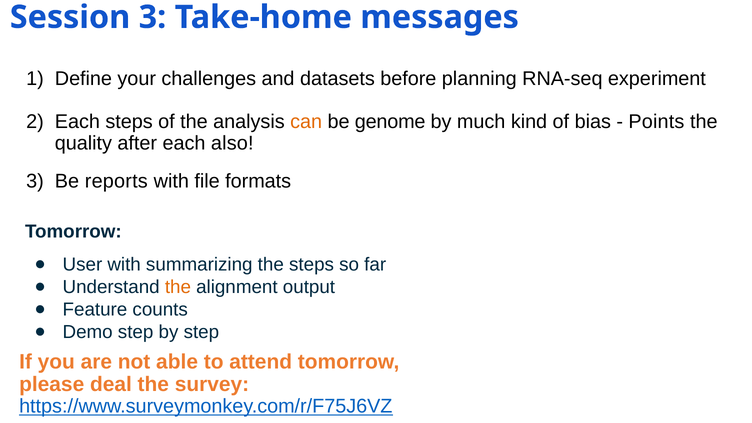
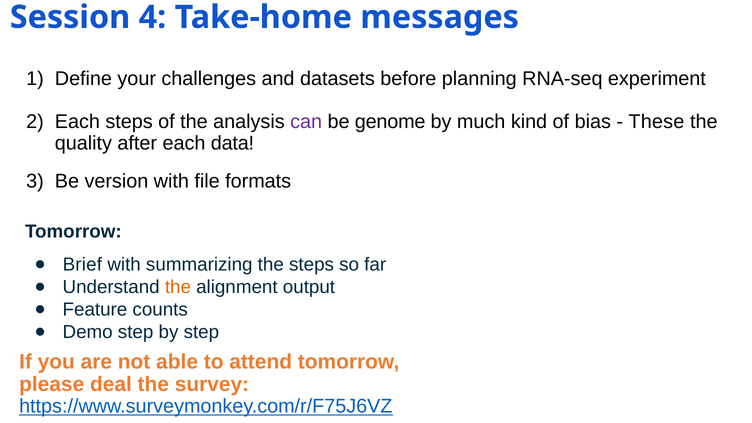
Session 3: 3 -> 4 (152, 17)
can colour: orange -> purple (306, 122)
Points: Points -> These (656, 122)
also: also -> data (232, 143)
reports: reports -> version (116, 181)
User: User -> Brief (82, 265)
